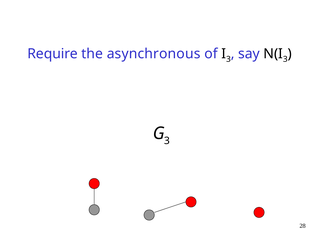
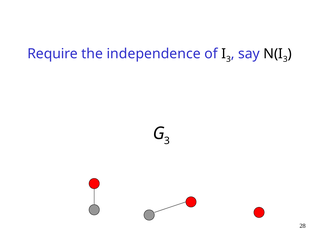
asynchronous: asynchronous -> independence (154, 54)
